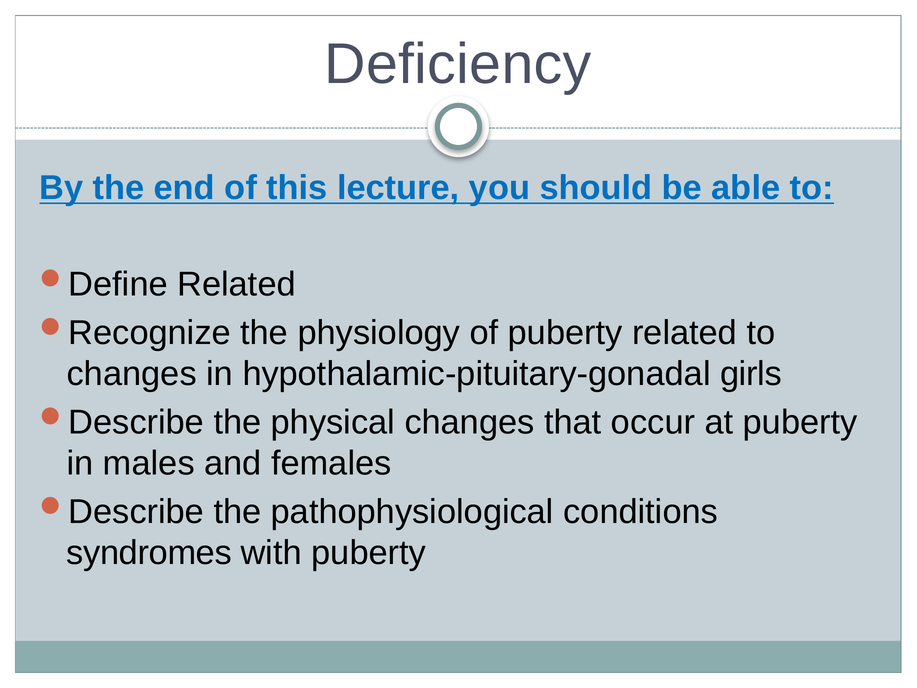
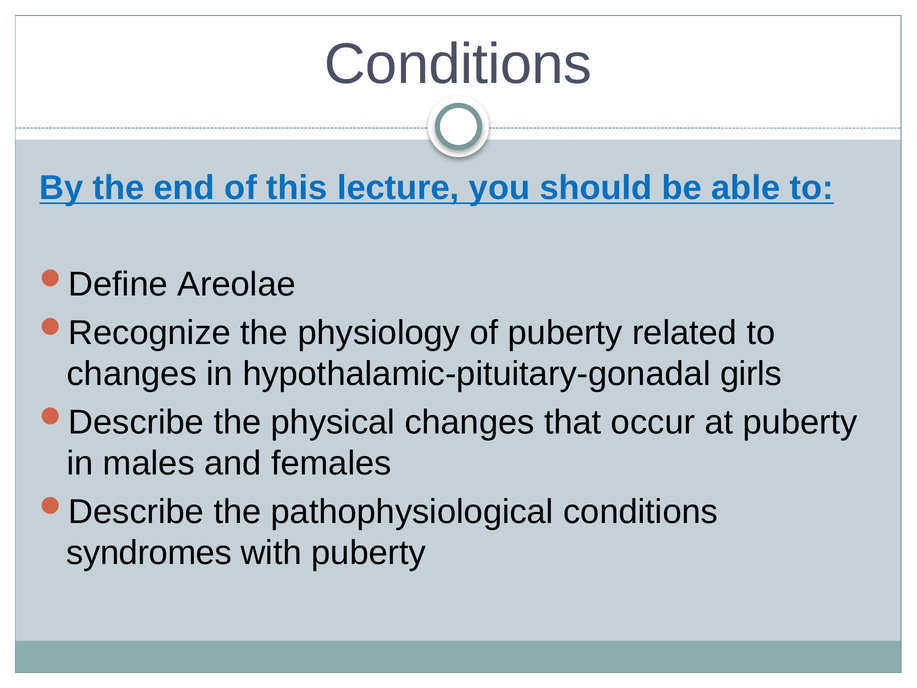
Deficiency: Deficiency -> Conditions (458, 64)
Related: Related -> Areolae (237, 284)
